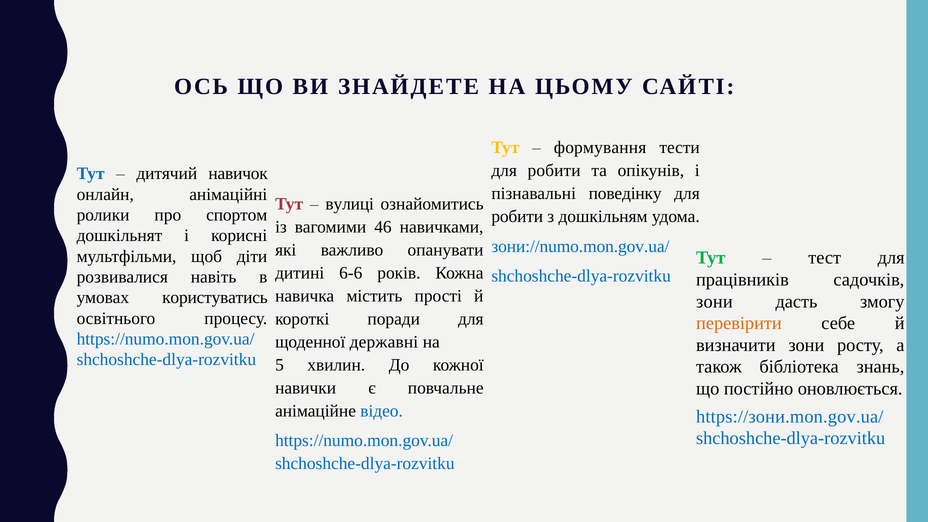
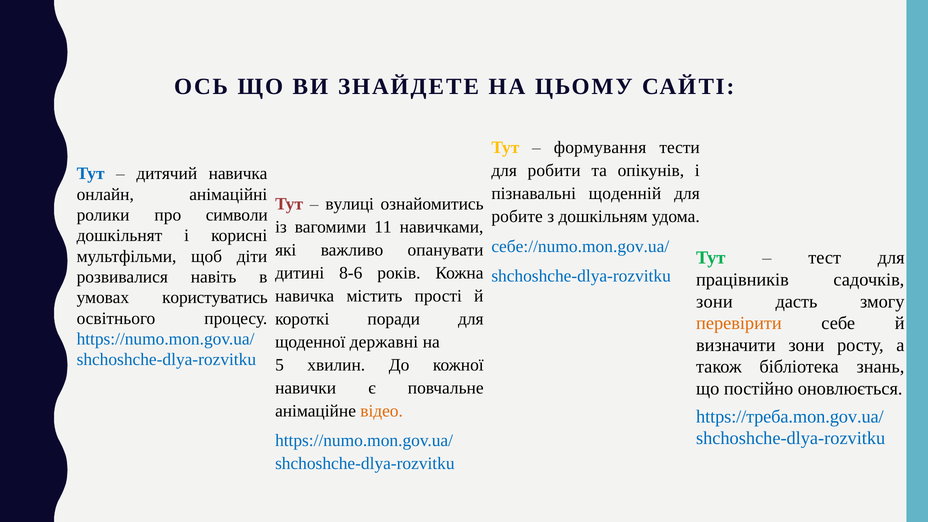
дитячий навичок: навичок -> навичка (238, 174)
поведінку: поведінку -> щоденній (625, 194)
спортом: спортом -> символи (237, 215)
робити: робити -> робите (517, 217)
46: 46 -> 11 (383, 227)
зони://numo.mon.gov.ua/: зони://numo.mon.gov.ua/ -> себе://numo.mon.gov.ua/ (580, 246)
6-6: 6-6 -> 8-6 (351, 273)
відео colour: blue -> orange (382, 411)
https://зони.mon.gov.ua/: https://зони.mon.gov.ua/ -> https://треба.mon.gov.ua/ (790, 416)
